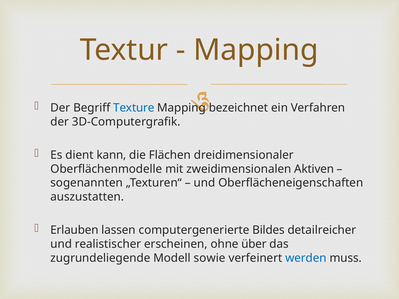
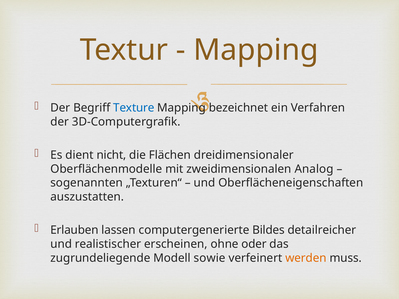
kann: kann -> nicht (111, 155)
Aktiven: Aktiven -> Analog (314, 169)
über: über -> oder (254, 244)
werden colour: blue -> orange (306, 258)
